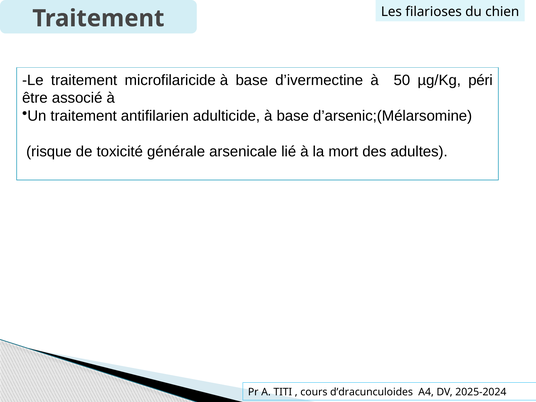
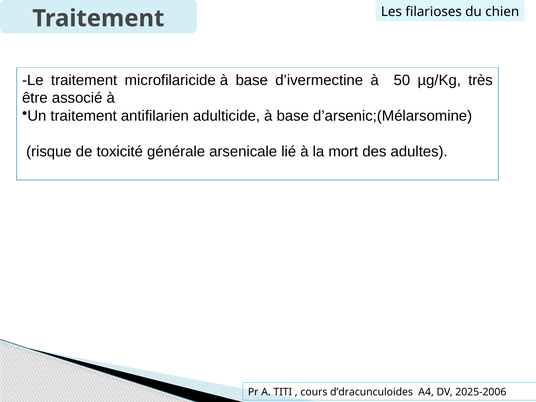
péri: péri -> très (480, 80)
2025-2024: 2025-2024 -> 2025-2006 (481, 392)
